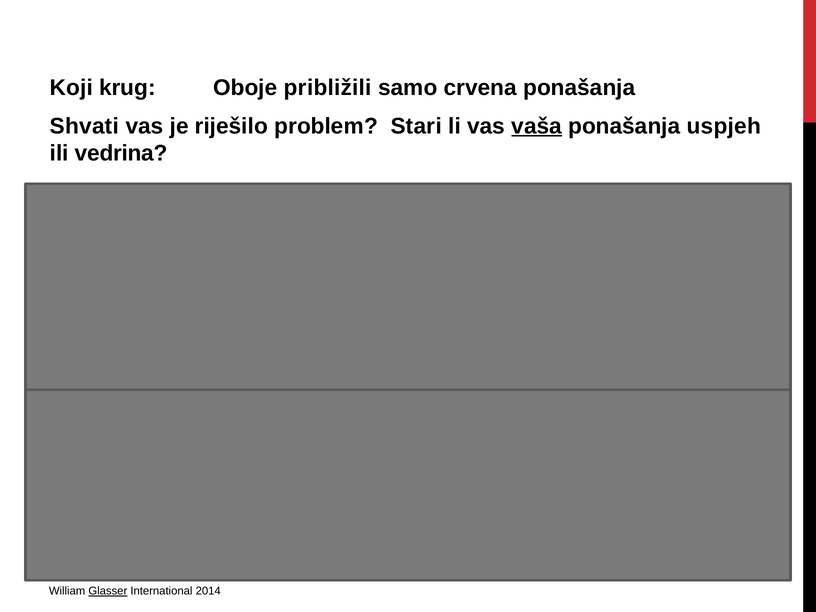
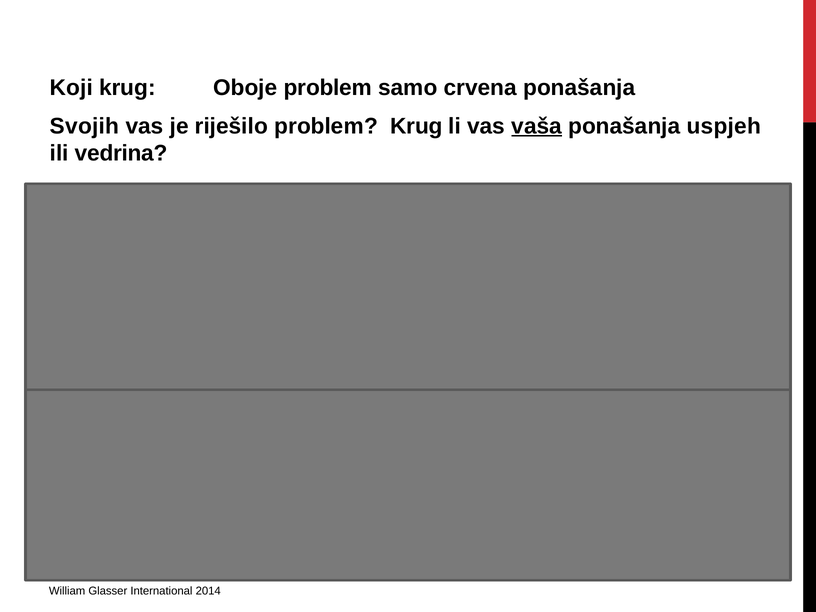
Oboje približili: približili -> problem (328, 88)
Shvati: Shvati -> Svojih (84, 126)
problem Stari: Stari -> Krug (416, 126)
Glasser underline: present -> none (108, 591)
